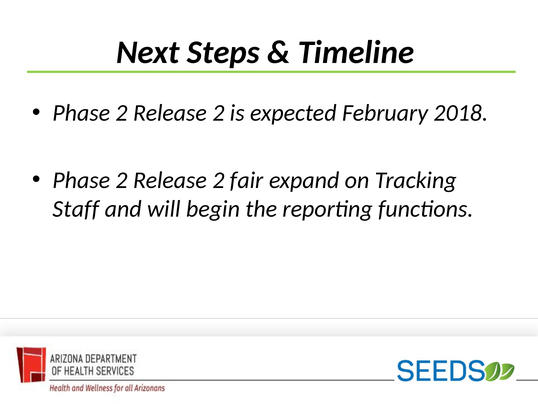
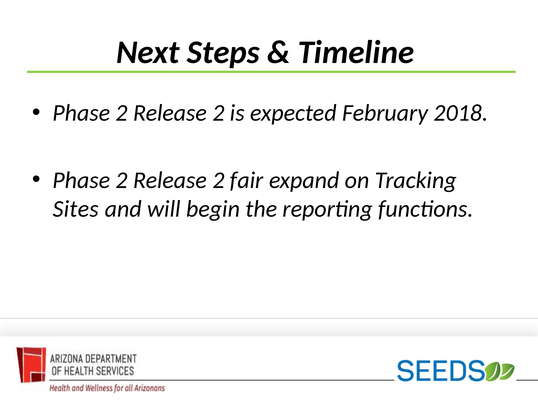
Staff: Staff -> Sites (76, 209)
